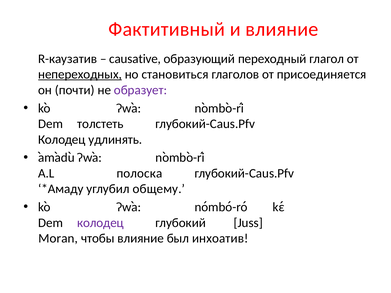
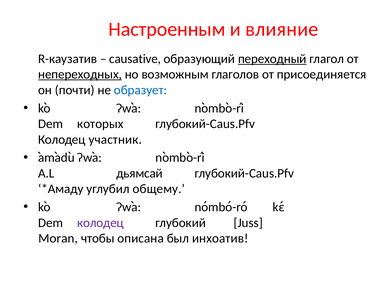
Фактитивный: Фактитивный -> Настроенным (167, 29)
переходный underline: none -> present (272, 59)
становиться: становиться -> возможным (175, 74)
образует colour: purple -> blue (141, 90)
толстеть: толстеть -> которых (100, 124)
удлинять: удлинять -> участник (115, 140)
полоска: полоска -> дьямсай (140, 173)
чтобы влияние: влияние -> описана (141, 239)
